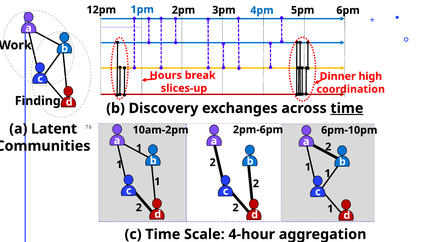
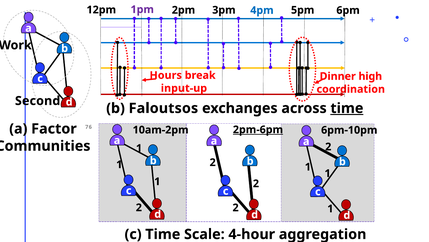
1pm colour: blue -> purple (142, 9)
slices-up: slices-up -> input-up (184, 88)
Finding: Finding -> Second (38, 101)
Discovery: Discovery -> Faloutsos (163, 108)
Latent: Latent -> Factor (54, 128)
2pm-6pm underline: none -> present (258, 129)
